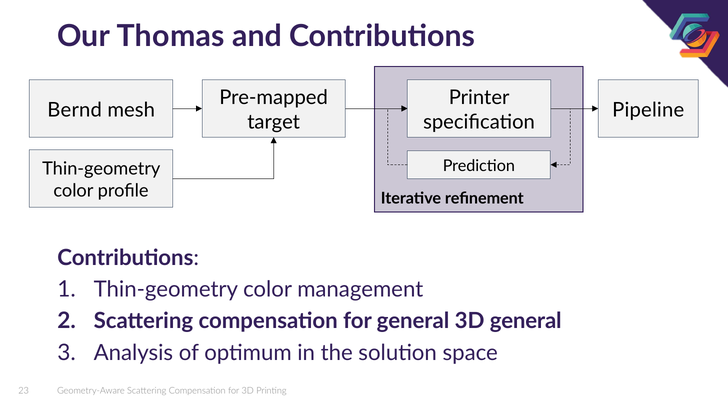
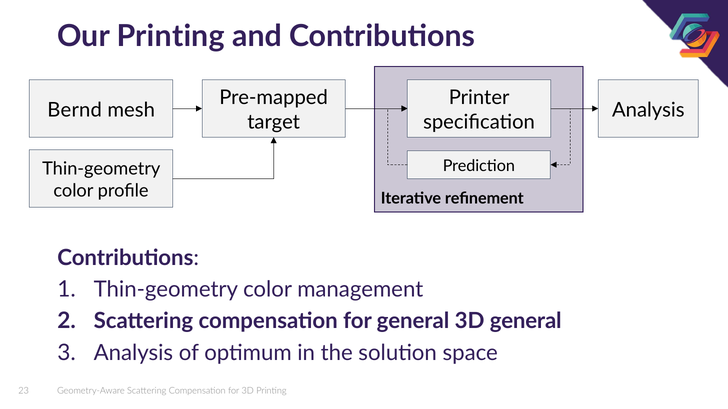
Our Thomas: Thomas -> Printing (171, 36)
Pipeline: Pipeline -> Analysis (648, 110)
